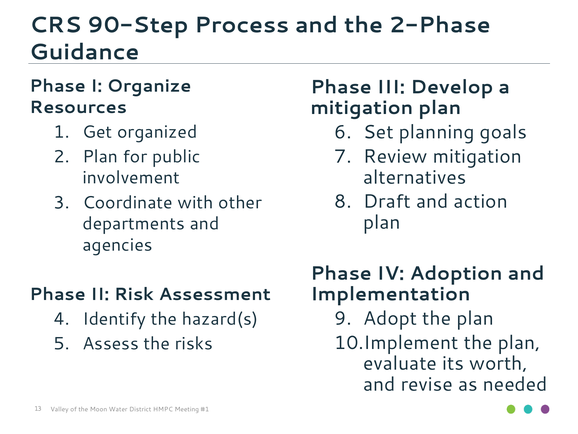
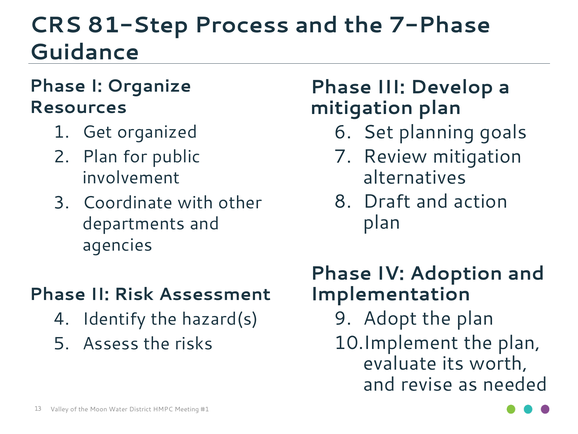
90-Step: 90-Step -> 81-Step (138, 25)
2-Phase: 2-Phase -> 7-Phase (440, 25)
